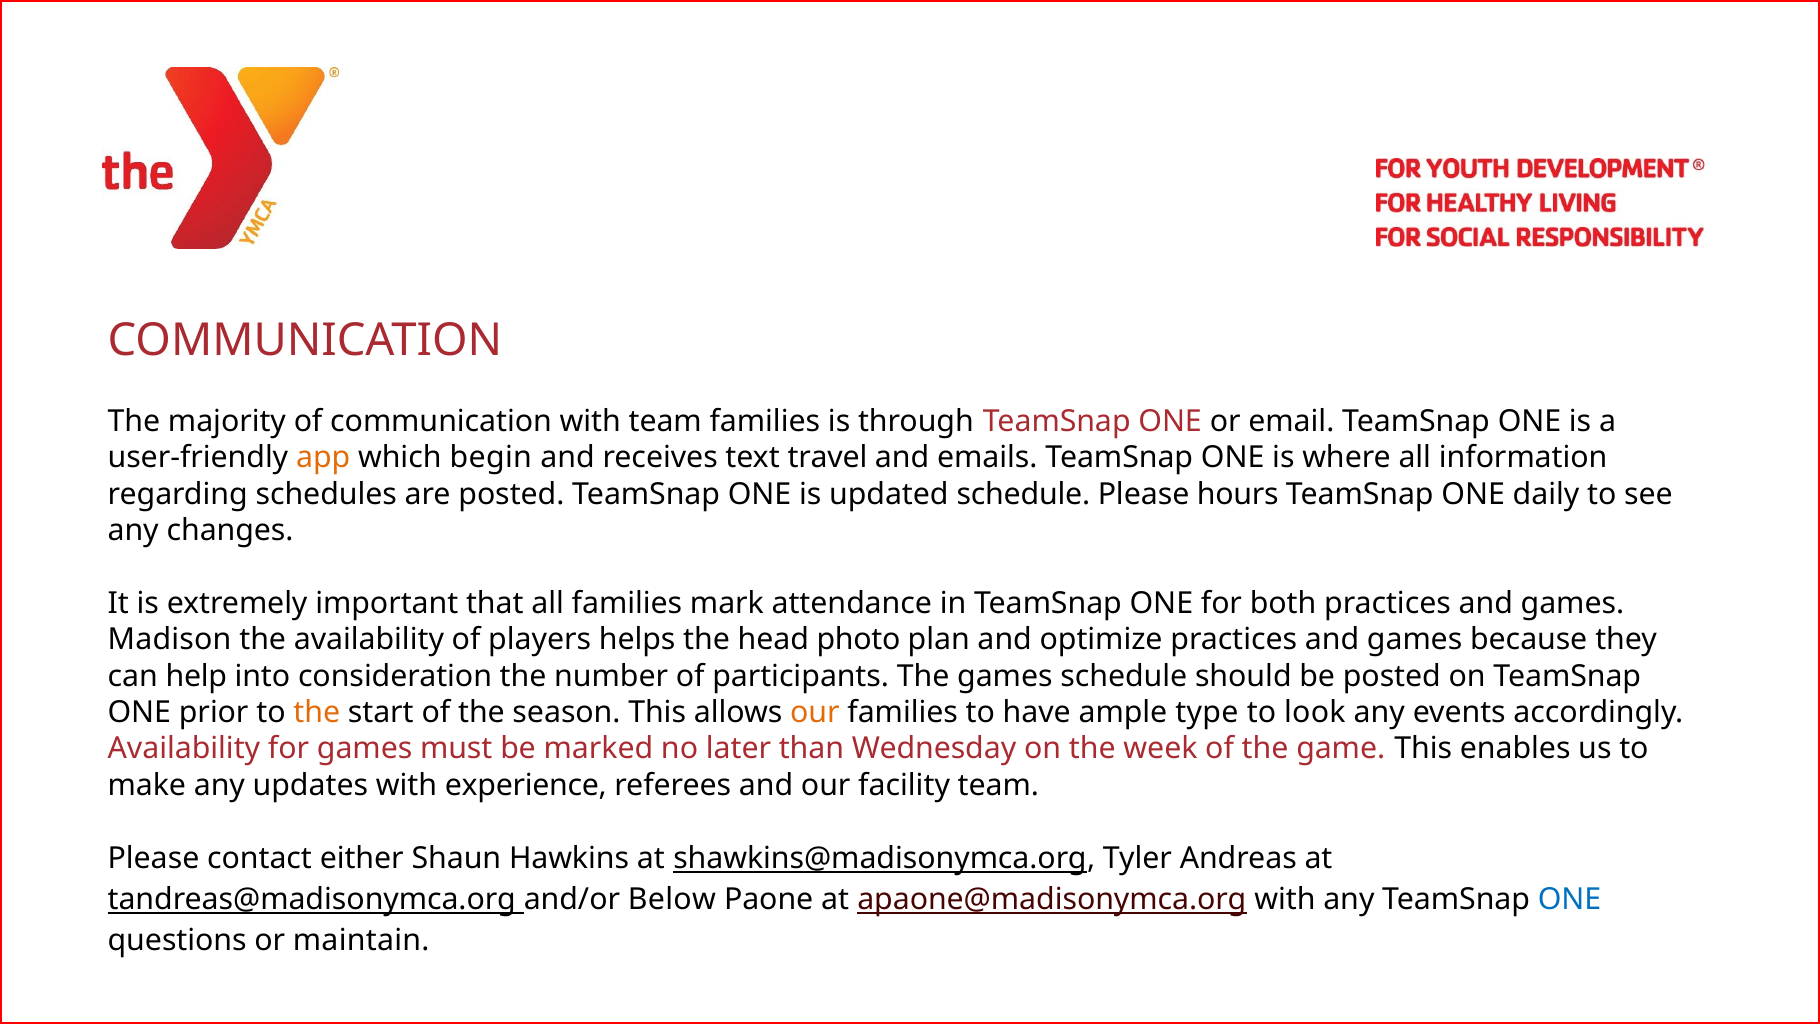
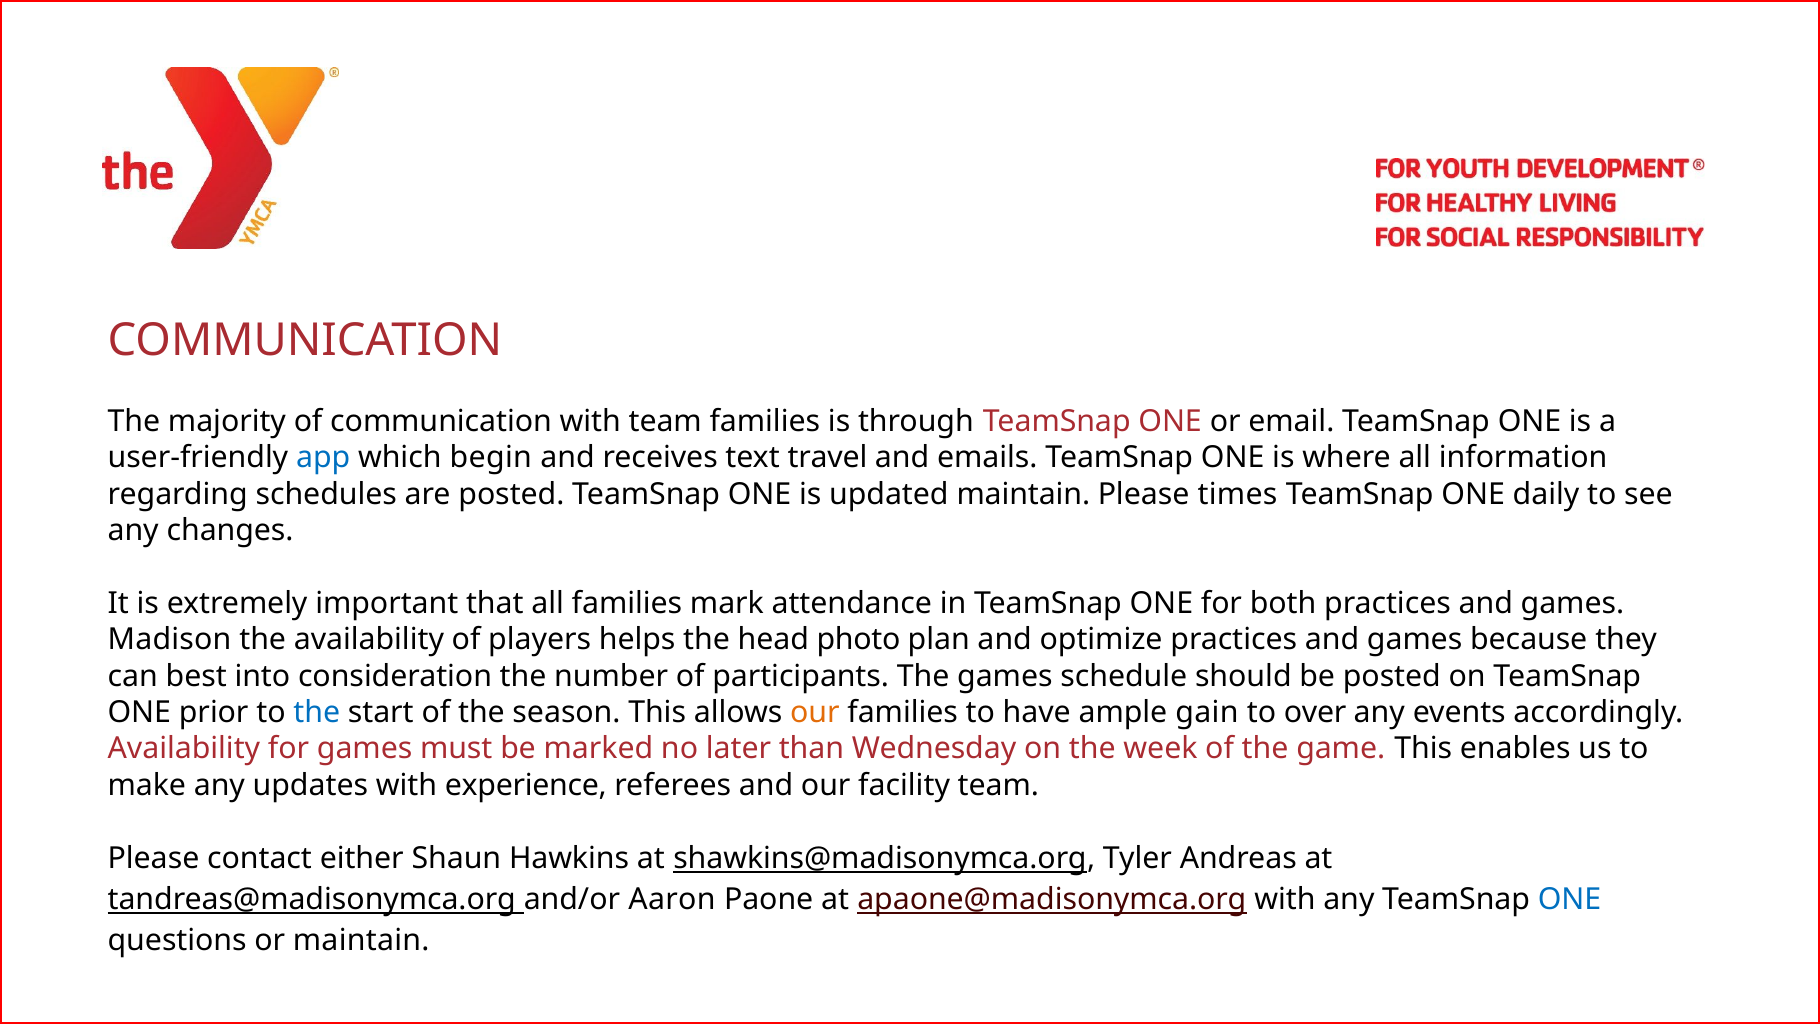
app colour: orange -> blue (323, 458)
updated schedule: schedule -> maintain (1023, 494)
hours: hours -> times (1237, 494)
help: help -> best (196, 676)
the colour: orange -> blue (317, 712)
type: type -> gain (1207, 712)
look: look -> over (1315, 712)
Below: Below -> Aaron (672, 899)
